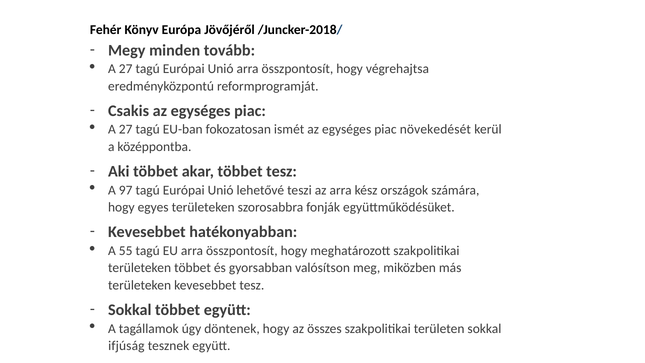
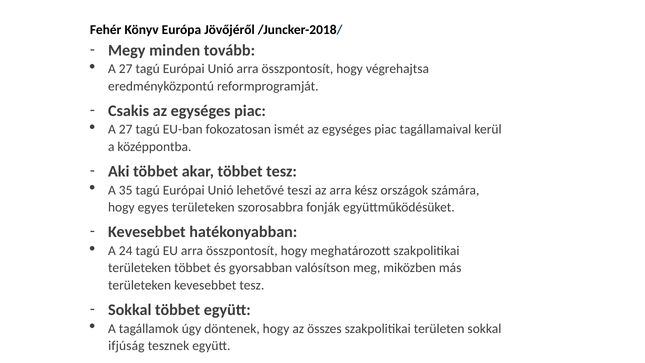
növekedését: növekedését -> tagállamaival (435, 129)
97: 97 -> 35 (126, 190)
55: 55 -> 24 (126, 251)
